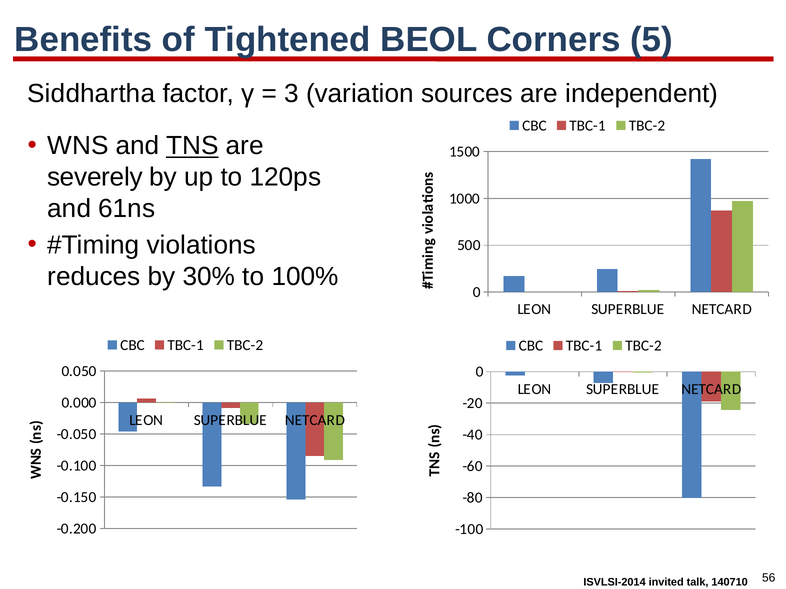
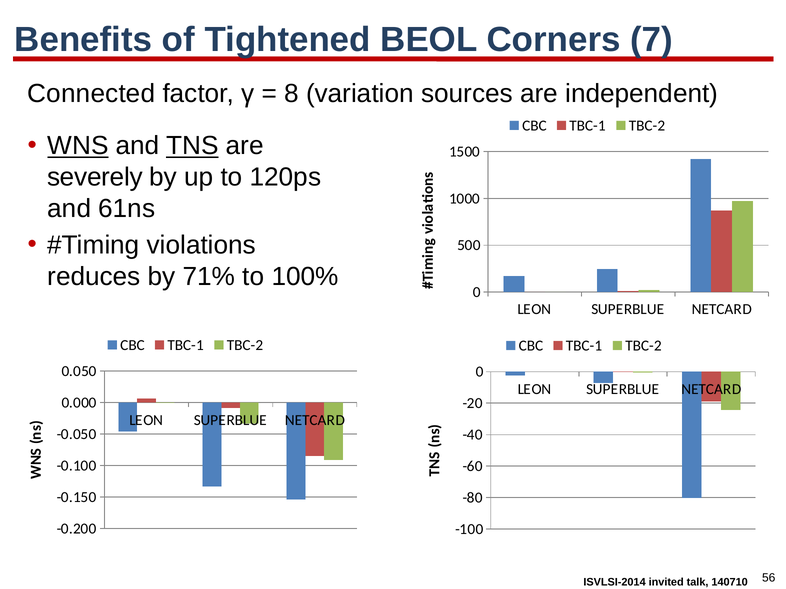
5: 5 -> 7 (652, 40)
Siddhartha: Siddhartha -> Connected (91, 93)
3: 3 -> 8 (291, 93)
WNS underline: none -> present (78, 146)
30%: 30% -> 71% (209, 277)
